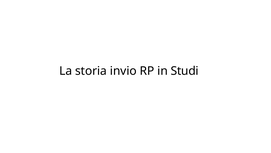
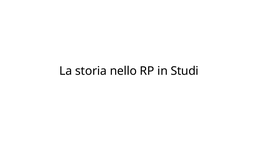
invio: invio -> nello (123, 71)
